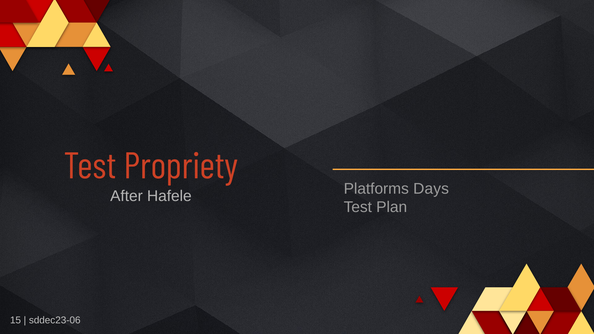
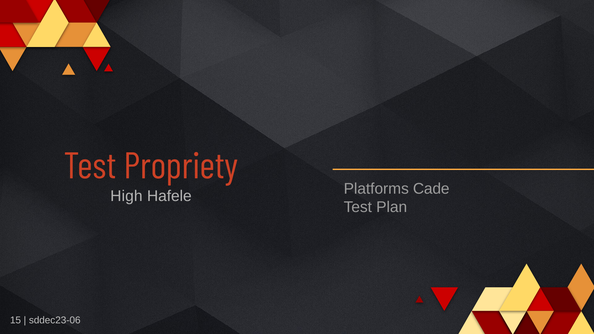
Days: Days -> Cade (431, 189)
After: After -> High (126, 196)
